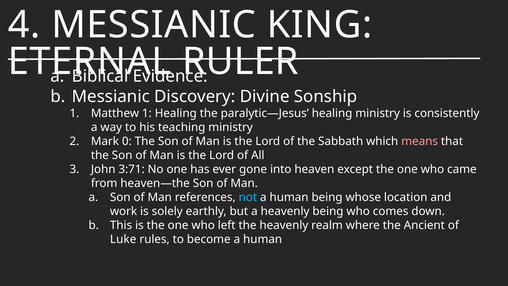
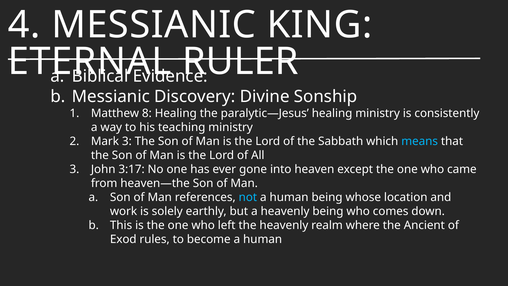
Matthew 1: 1 -> 8 (147, 113)
Mark 0: 0 -> 3 (127, 141)
means colour: pink -> light blue (420, 141)
3:71: 3:71 -> 3:17 (132, 169)
Luke: Luke -> Exod (123, 239)
